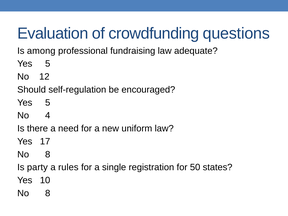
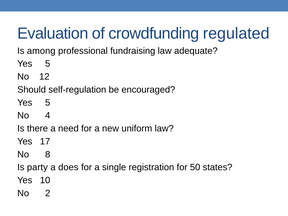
questions: questions -> regulated (236, 34)
rules: rules -> does (68, 167)
8: 8 -> 2 (48, 193)
